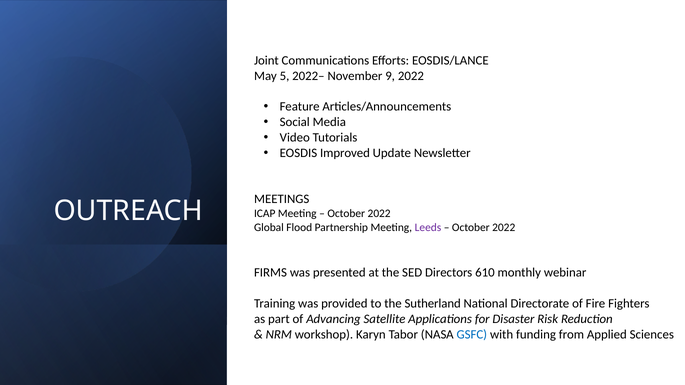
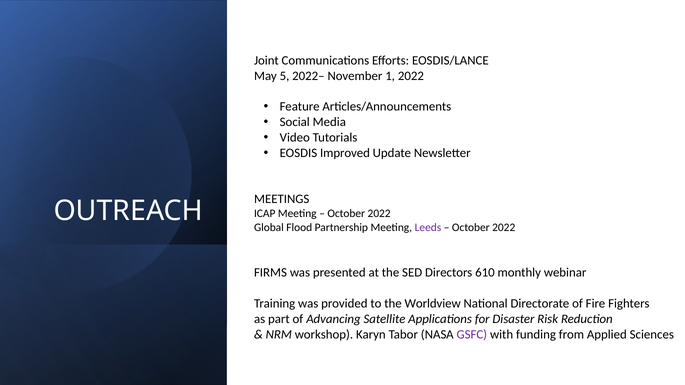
9: 9 -> 1 (390, 76)
Sutherland: Sutherland -> Worldview (433, 304)
GSFC colour: blue -> purple (472, 335)
